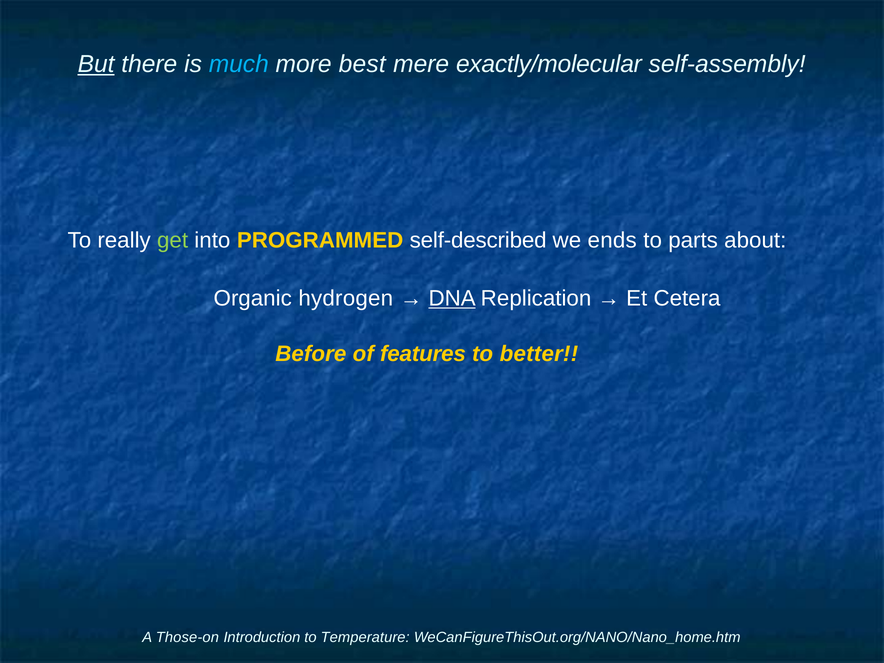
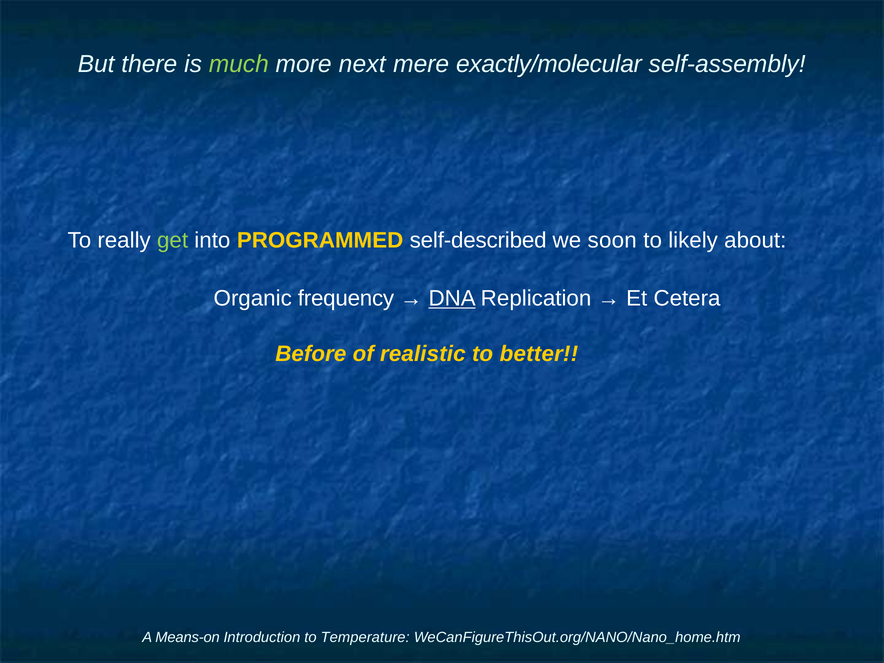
But underline: present -> none (96, 64)
much colour: light blue -> light green (239, 64)
best: best -> next (362, 64)
ends: ends -> soon (612, 240)
parts: parts -> likely (693, 240)
hydrogen: hydrogen -> frequency (346, 298)
features: features -> realistic (423, 354)
Those-on: Those-on -> Means-on (188, 638)
